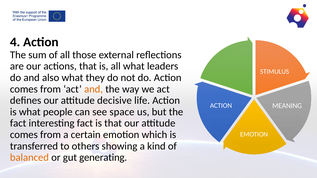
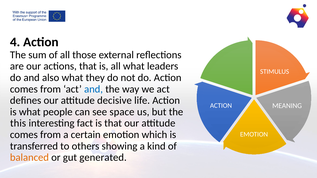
and colour: orange -> blue (94, 89)
fact: fact -> this (18, 123)
generating: generating -> generated (103, 158)
